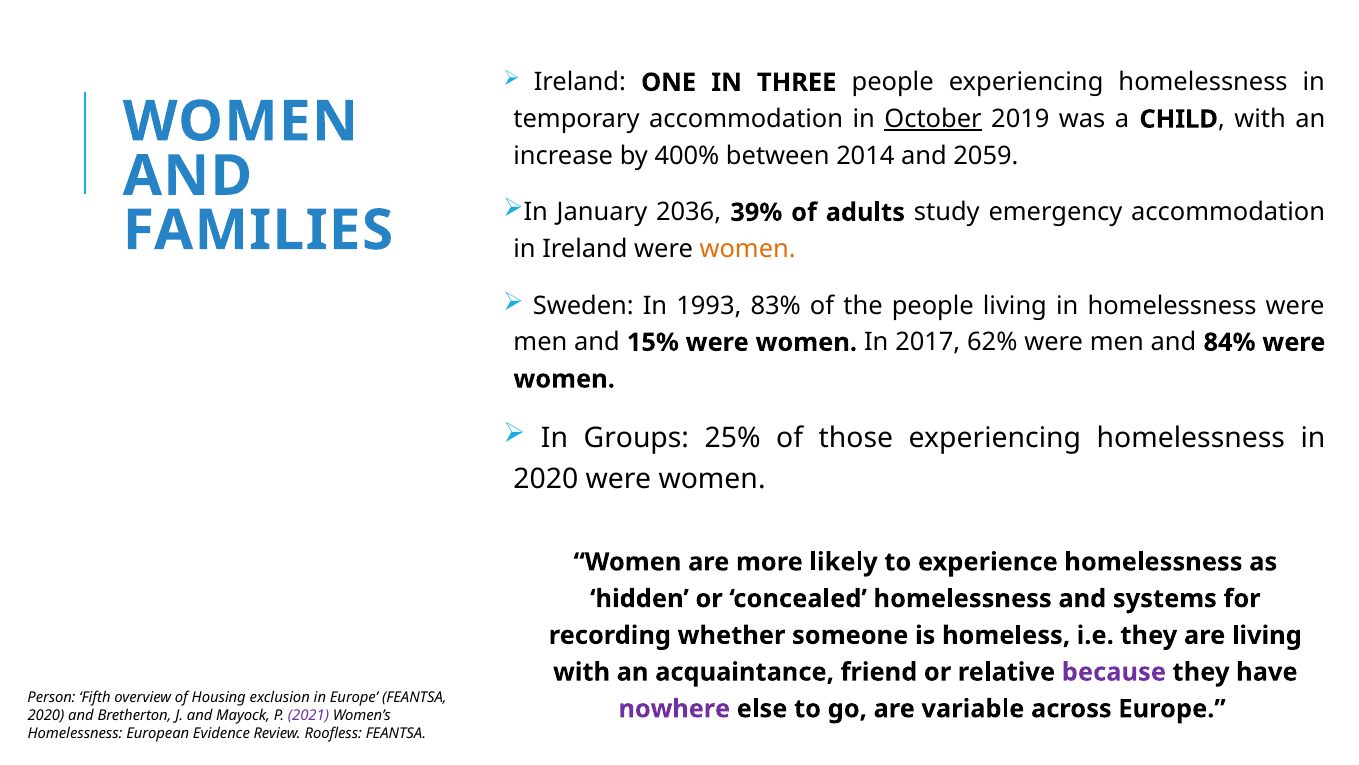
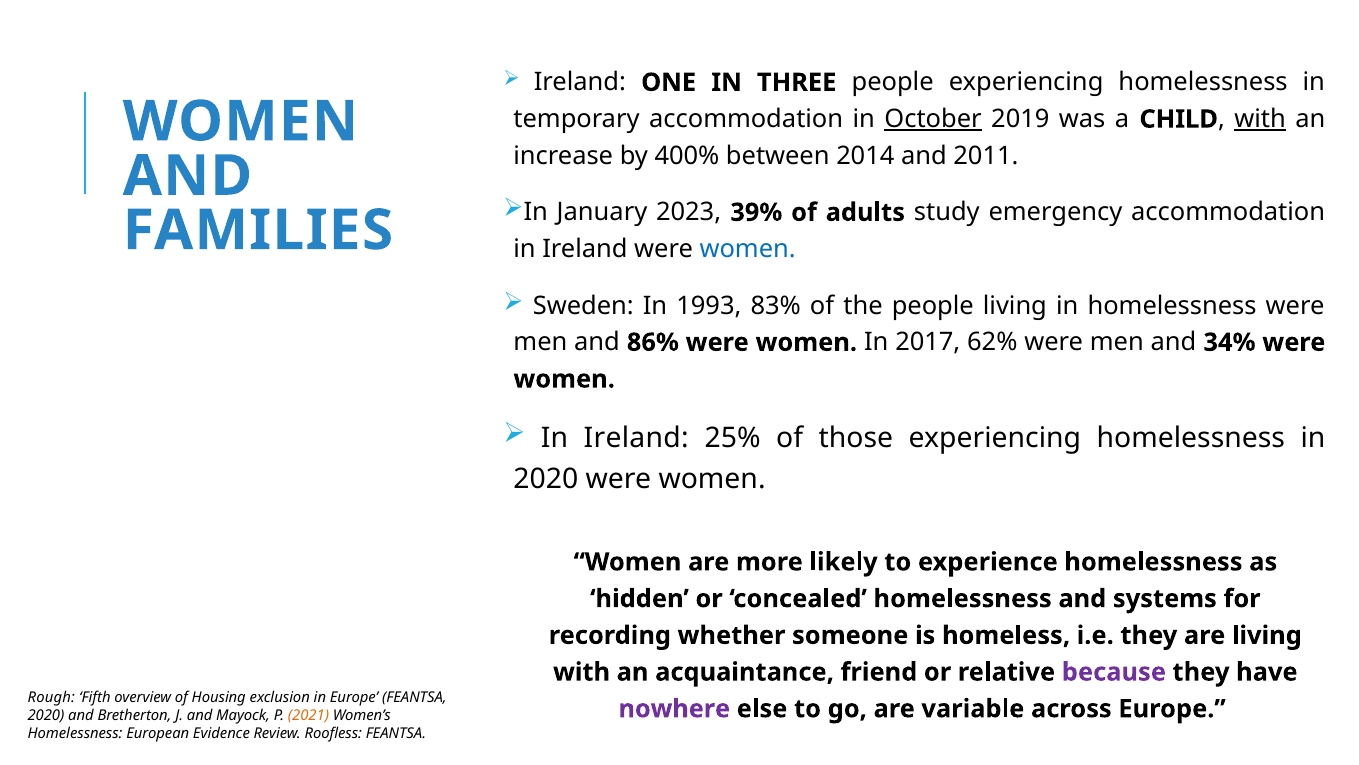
with underline: none -> present (1260, 119)
2059: 2059 -> 2011 (986, 156)
2036: 2036 -> 2023 (689, 212)
women colour: orange -> blue (748, 249)
15%: 15% -> 86% (653, 342)
84%: 84% -> 34% (1230, 342)
Groups: Groups -> Ireland (636, 438)
Person: Person -> Rough (51, 697)
2021 colour: purple -> orange (308, 715)
